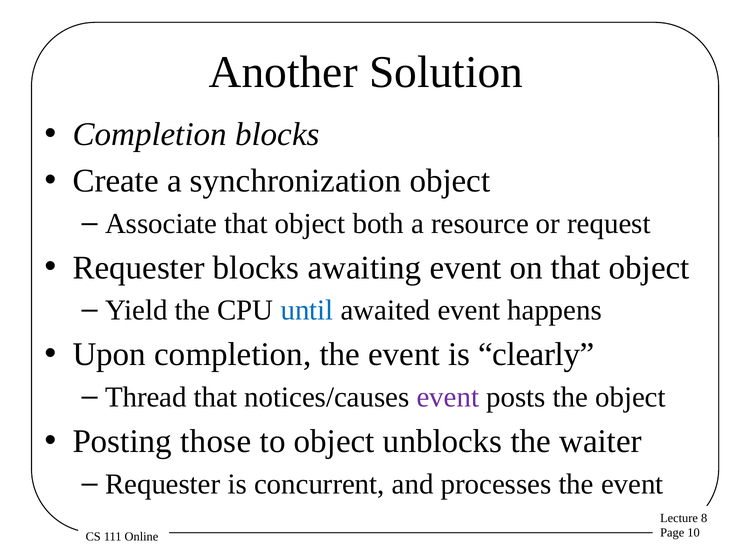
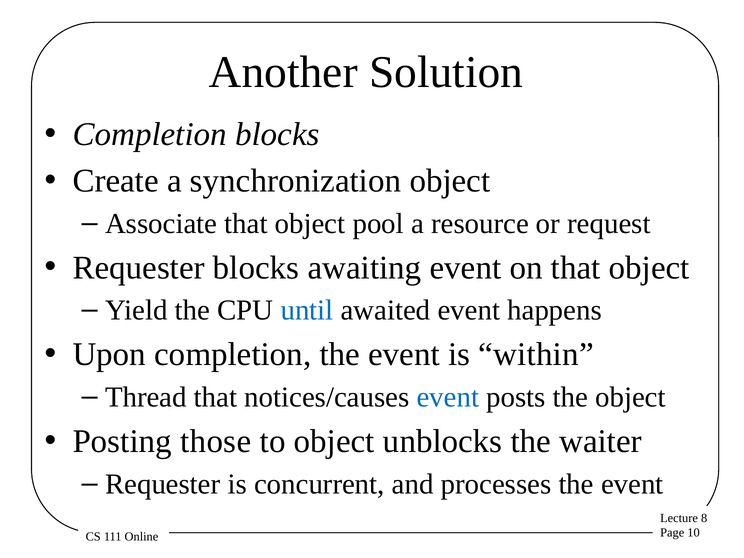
both: both -> pool (378, 224)
clearly: clearly -> within (536, 355)
event colour: purple -> blue (448, 397)
